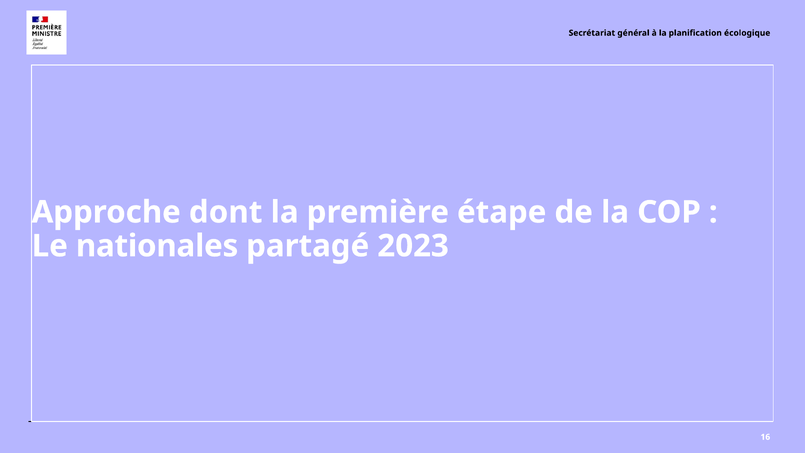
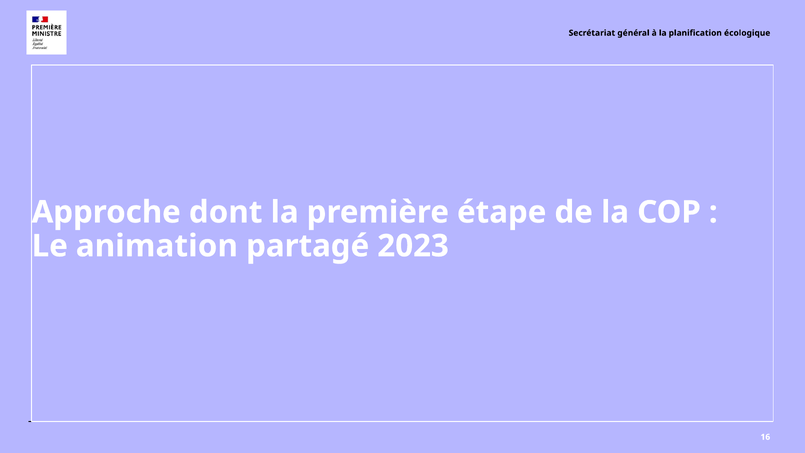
nationales: nationales -> animation (157, 246)
